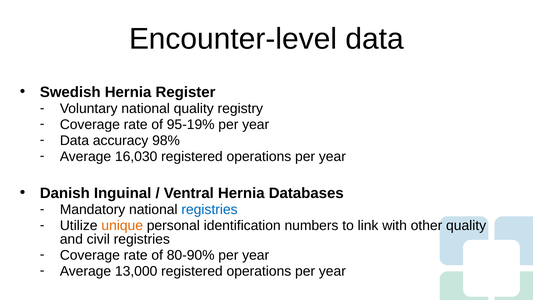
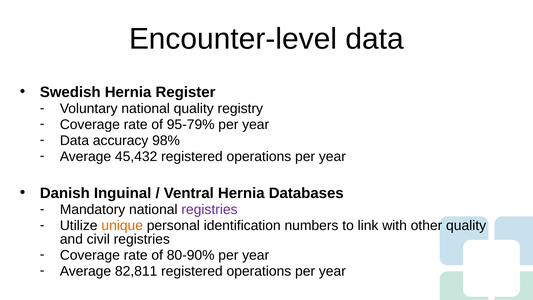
95-19%: 95-19% -> 95-79% (191, 125)
16,030: 16,030 -> 45,432 (136, 156)
registries colour: blue -> purple (209, 210)
13,000: 13,000 -> 82,811 (136, 271)
